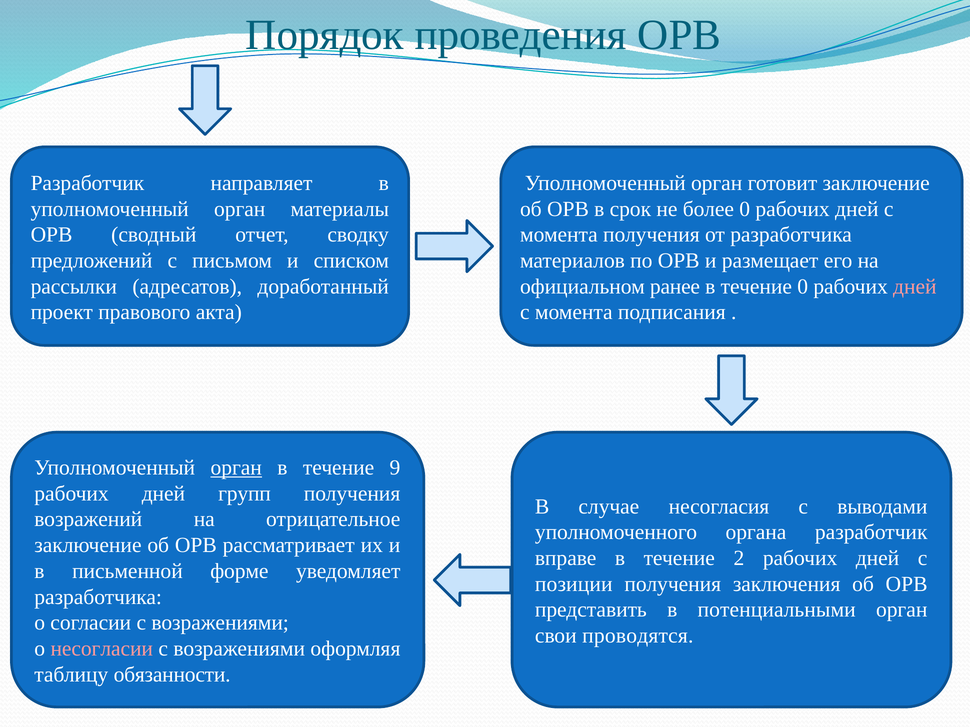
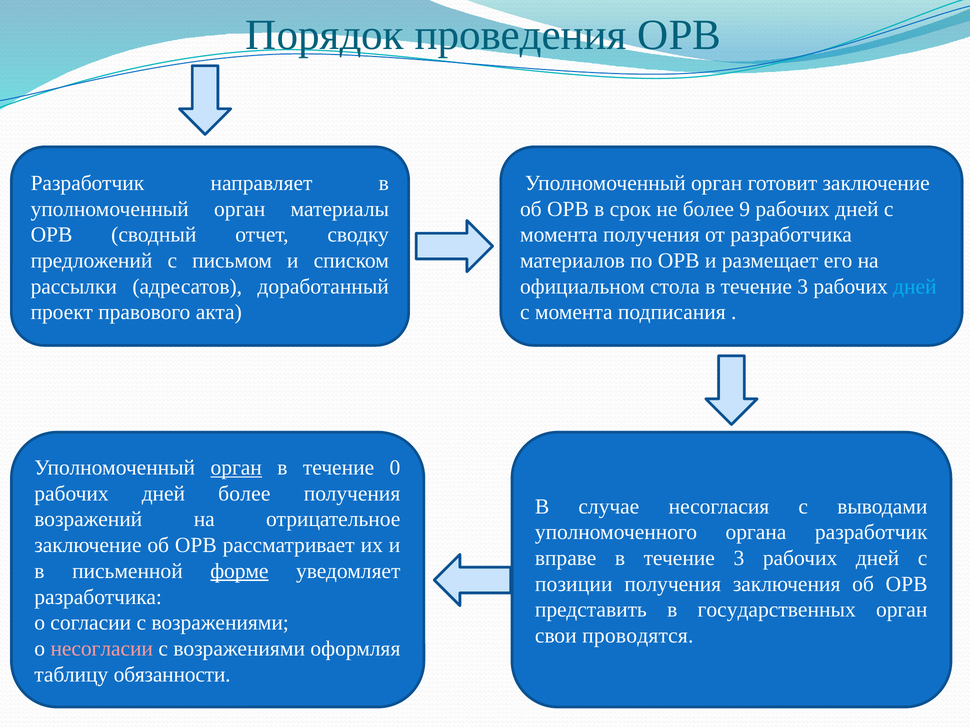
более 0: 0 -> 9 (745, 209)
ранее: ранее -> стола (675, 287)
0: 0 -> 3 (803, 287)
дней colour: pink -> light blue (915, 287)
9: 9 -> 0 (395, 468)
дней групп: групп -> более (244, 494)
вправе в течение 2: 2 -> 3 (739, 559)
форме underline: none -> present (239, 571)
потенциальными: потенциальными -> государственных (777, 610)
